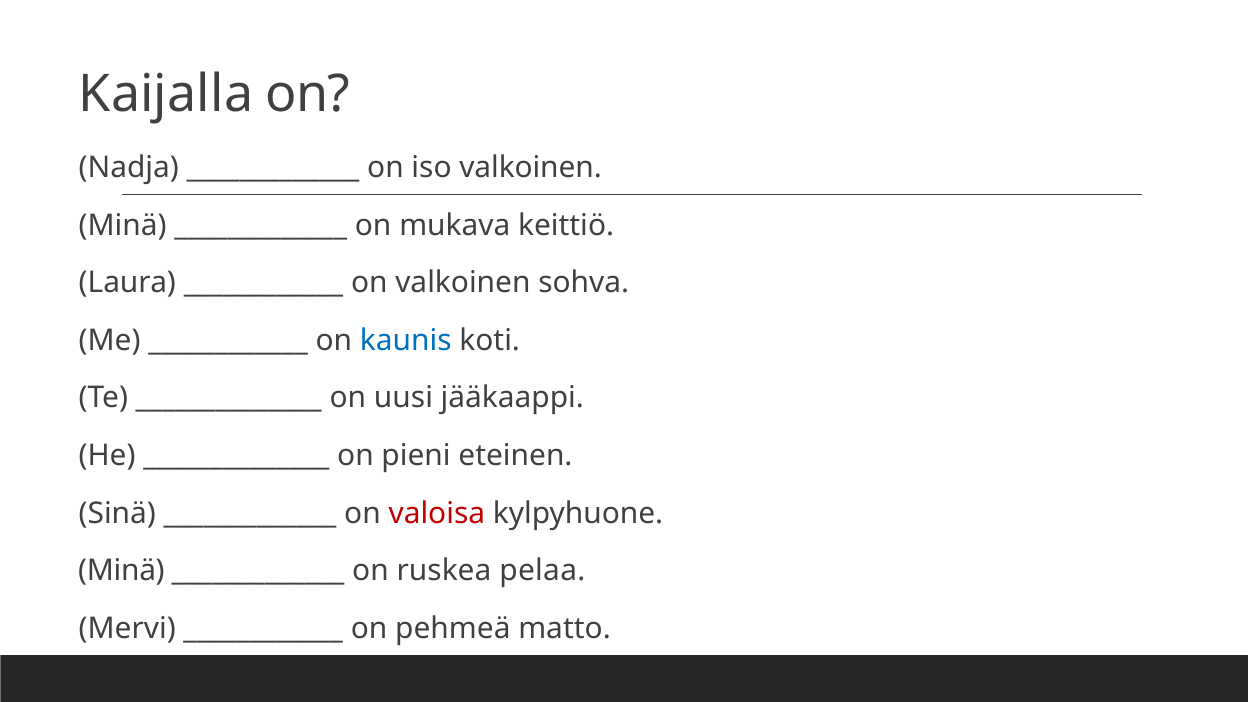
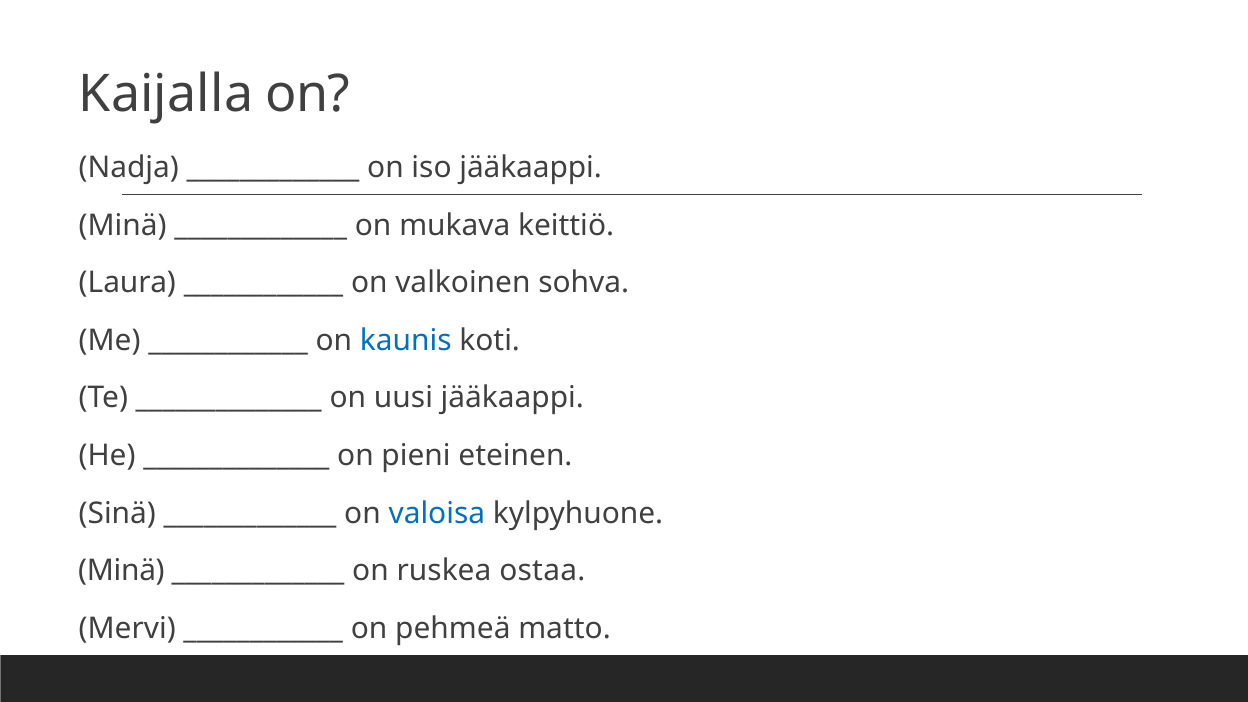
iso valkoinen: valkoinen -> jääkaappi (531, 168)
valoisa colour: red -> blue (437, 513)
pelaa: pelaa -> ostaa (542, 571)
